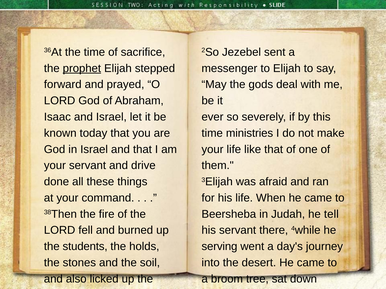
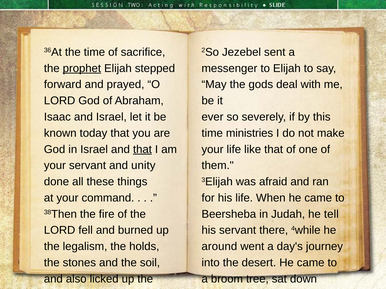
that underline: none -> present (142, 150)
drive: drive -> unity (143, 166)
students: students -> legalism (85, 247)
serving: serving -> around (219, 247)
